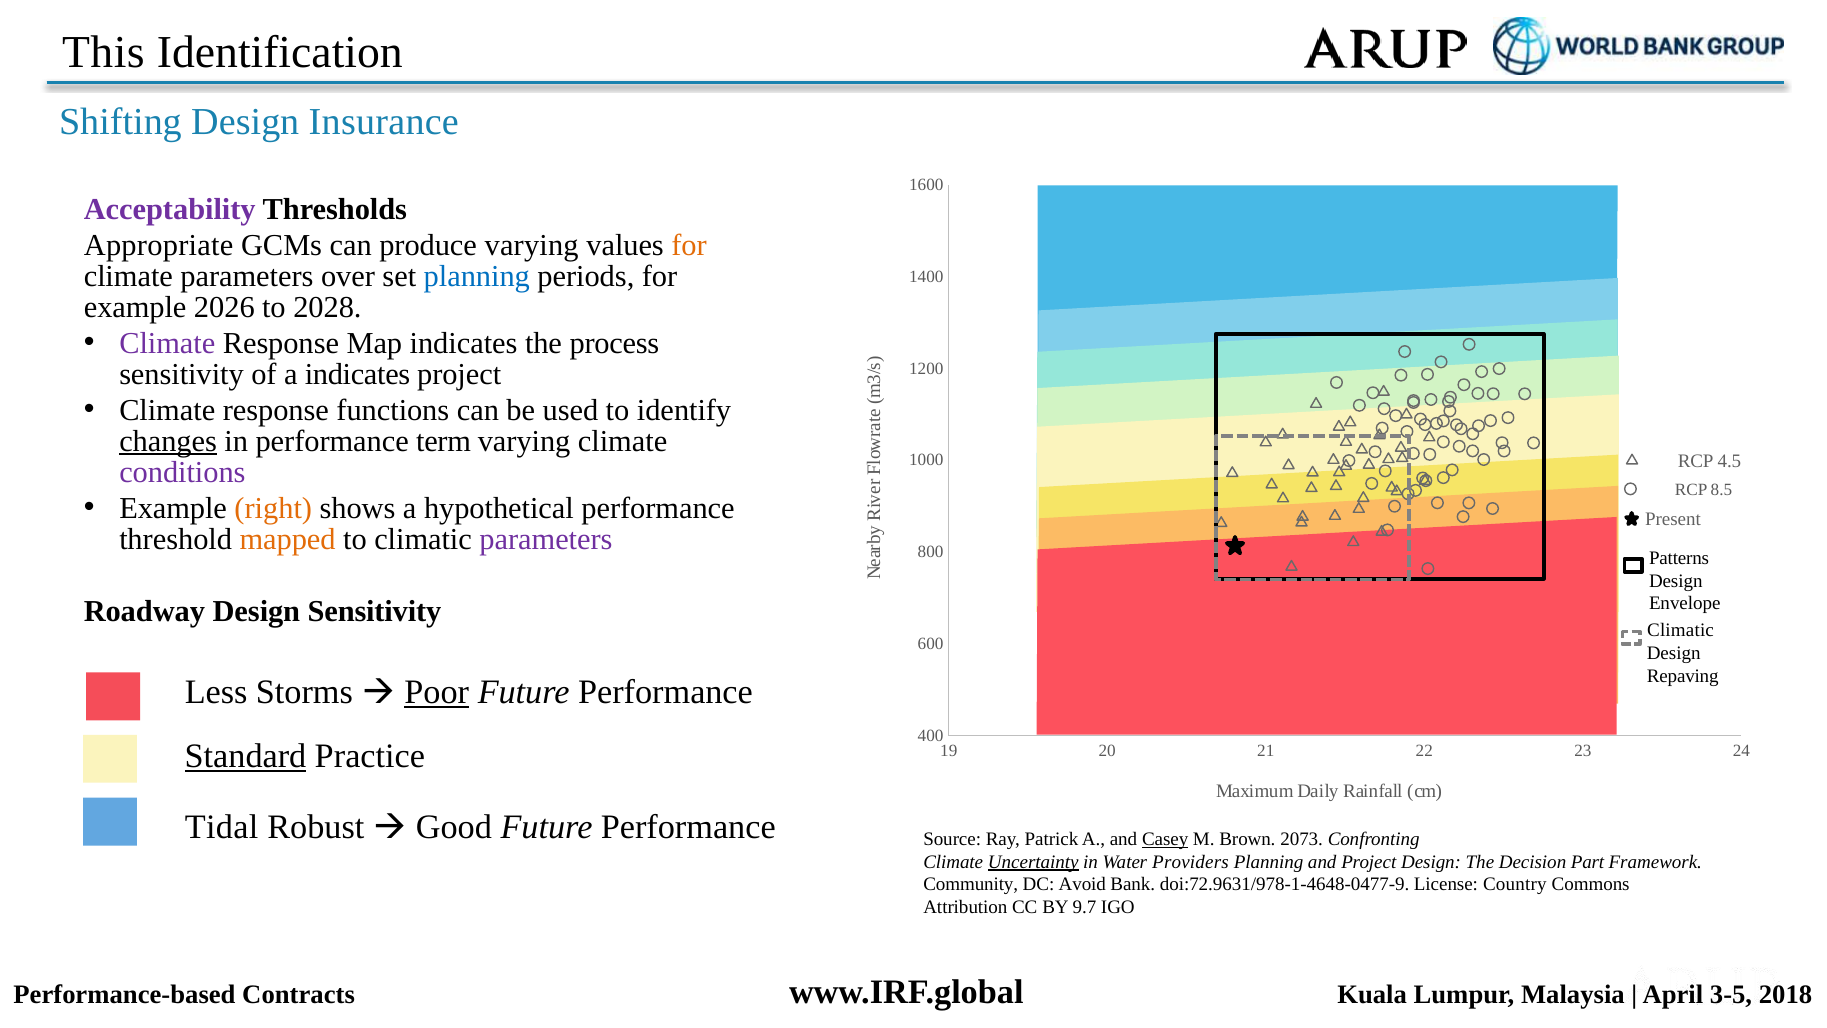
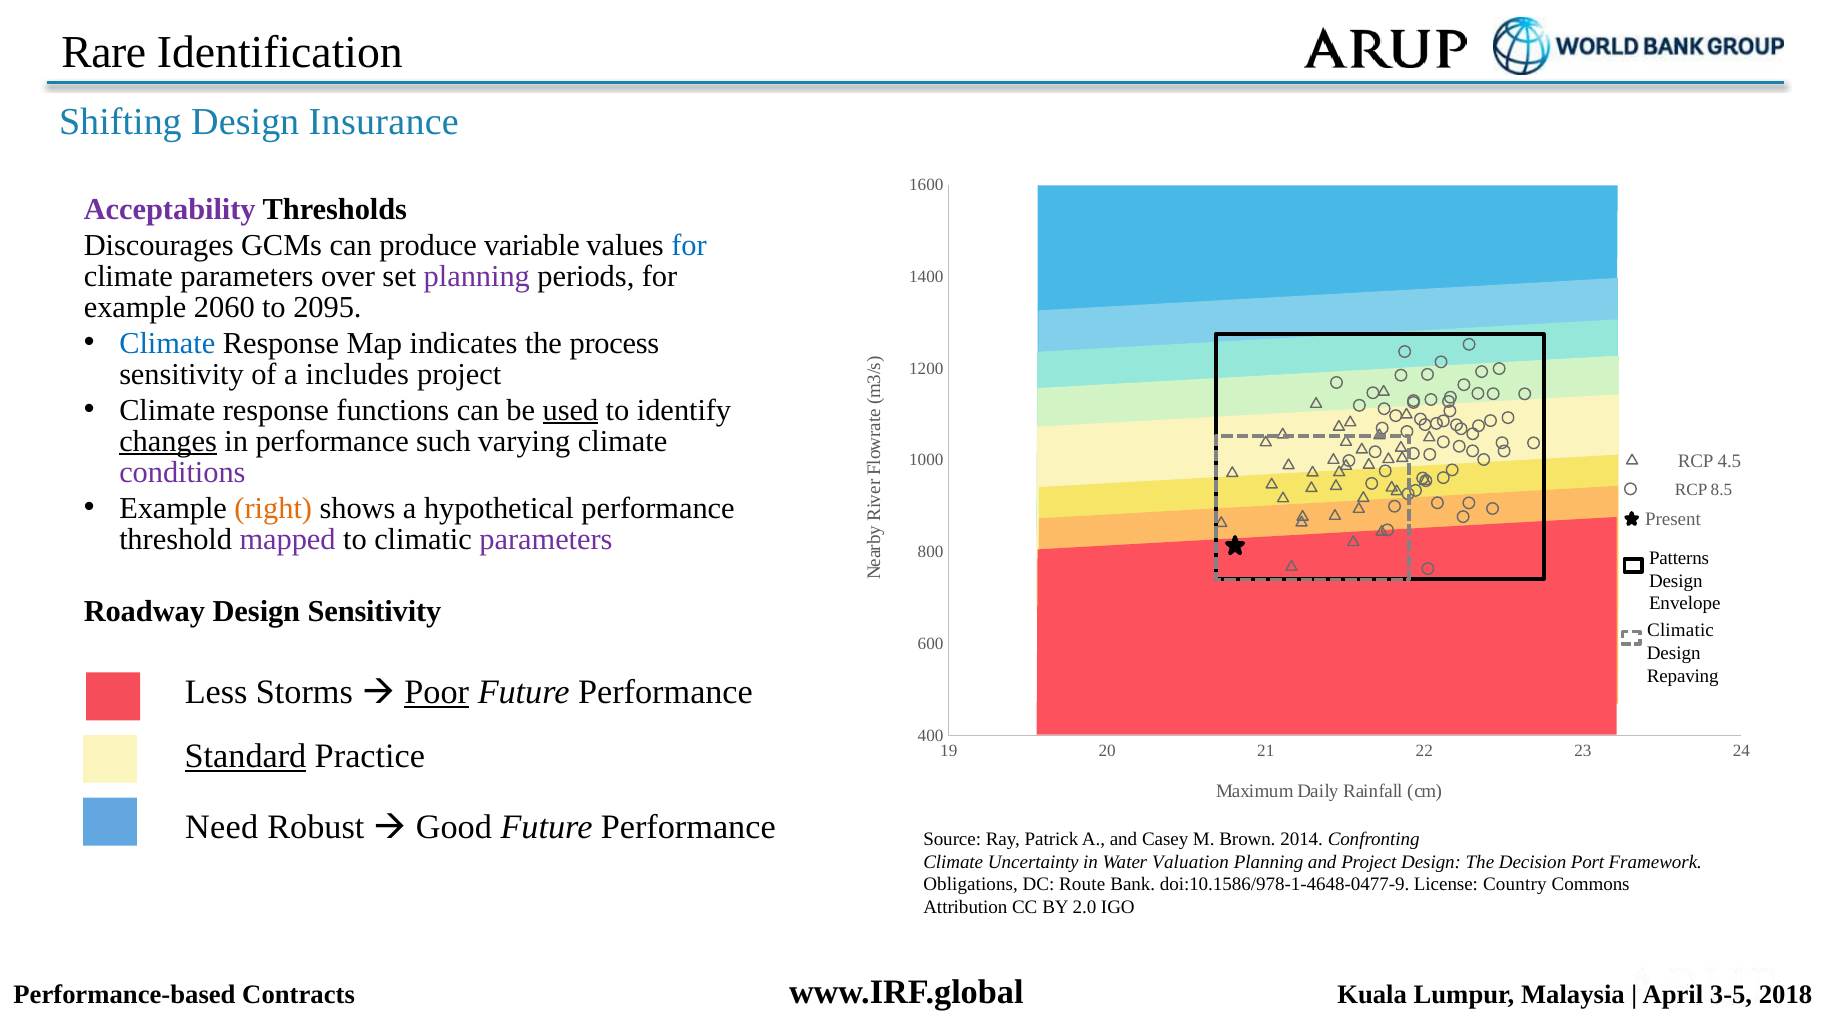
This: This -> Rare (104, 53)
Appropriate: Appropriate -> Discourages (159, 245)
produce varying: varying -> variable (532, 245)
for colour: orange -> blue (689, 245)
planning colour: blue -> purple (477, 276)
2026: 2026 -> 2060 (224, 307)
2028: 2028 -> 2095 (327, 307)
Climate colour: purple -> blue (167, 343)
a indicates: indicates -> includes (357, 374)
used underline: none -> present (570, 410)
term: term -> such (444, 441)
mapped colour: orange -> purple (288, 539)
Tidal: Tidal -> Need (222, 827)
Casey underline: present -> none (1165, 839)
2073: 2073 -> 2014 (1302, 839)
Uncertainty underline: present -> none (1033, 861)
Providers: Providers -> Valuation (1190, 861)
Part: Part -> Port (1588, 861)
Community: Community -> Obligations (971, 884)
Avoid: Avoid -> Route (1082, 884)
doi:72.9631/978-1-4648-0477-9: doi:72.9631/978-1-4648-0477-9 -> doi:10.1586/978-1-4648-0477-9 (1285, 884)
9.7: 9.7 -> 2.0 (1084, 907)
